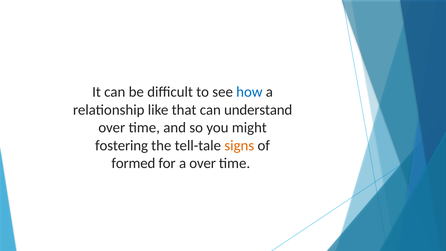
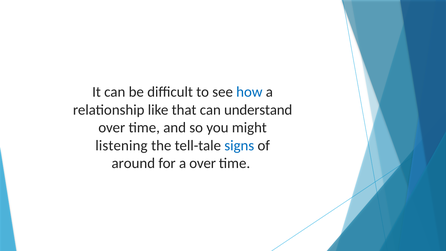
fostering: fostering -> listening (121, 145)
signs colour: orange -> blue (239, 145)
formed: formed -> around (133, 163)
